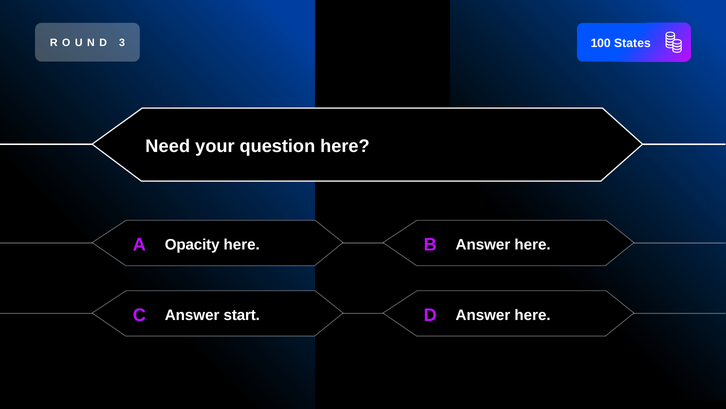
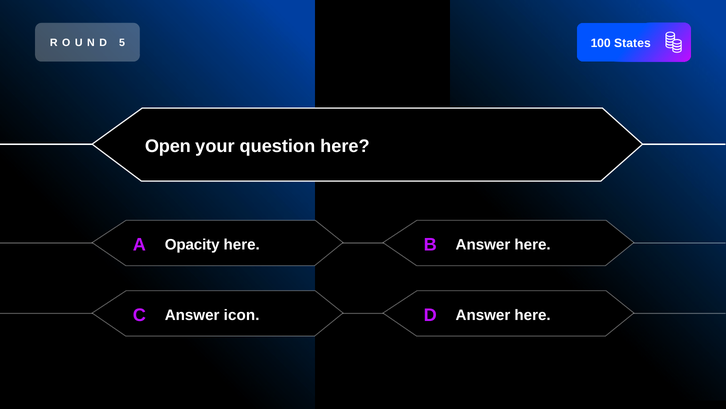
3: 3 -> 5 (122, 43)
Need: Need -> Open (168, 146)
start: start -> icon (242, 315)
